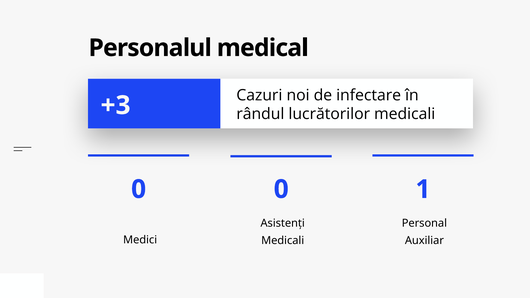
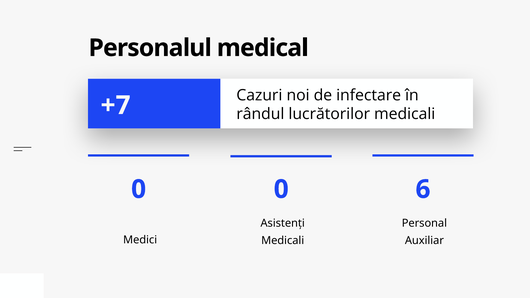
+3: +3 -> +7 (116, 105)
1: 1 -> 6 (423, 189)
